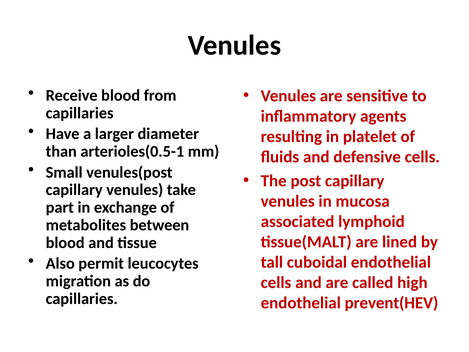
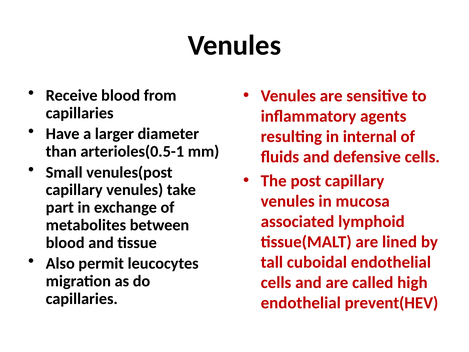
platelet: platelet -> internal (370, 136)
